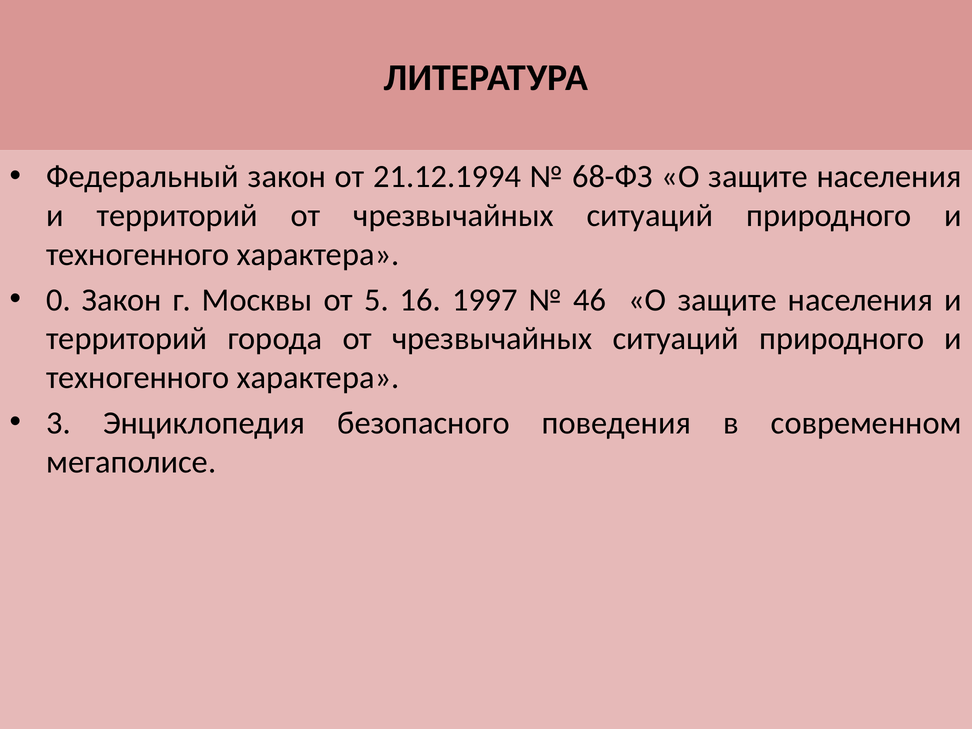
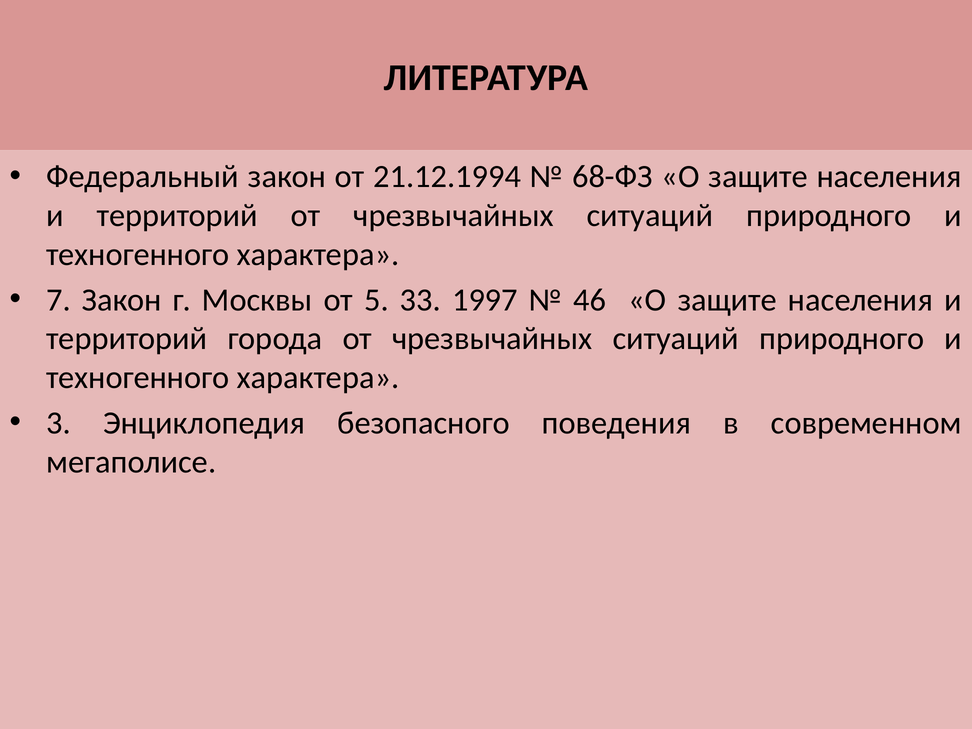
0: 0 -> 7 (58, 300)
16: 16 -> 33 (420, 300)
